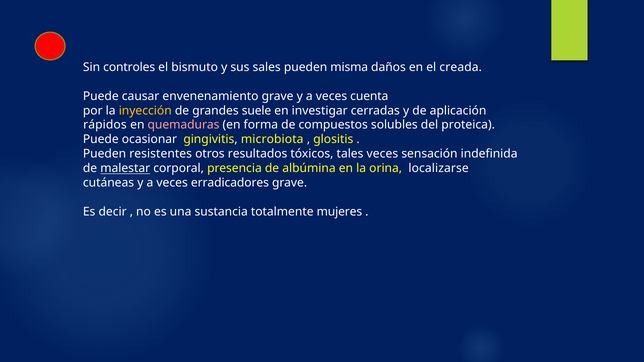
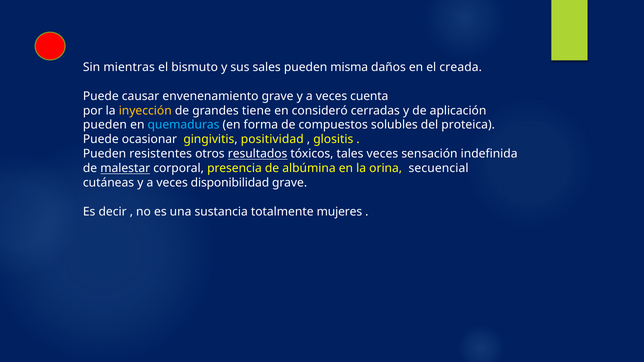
controles: controles -> mientras (129, 67)
suele: suele -> tiene (256, 111)
investigar: investigar -> consideró (320, 111)
rápidos: rápidos -> pueden (105, 125)
quemaduras colour: pink -> light blue (184, 125)
microbiota: microbiota -> positividad (272, 140)
resultados underline: none -> present (258, 154)
localizarse: localizarse -> secuencial (439, 169)
erradicadores: erradicadores -> disponibilidad (230, 183)
